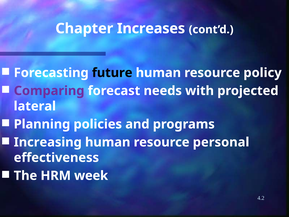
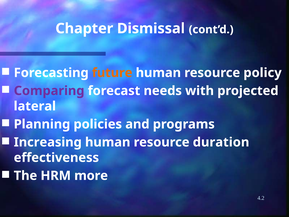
Increases: Increases -> Dismissal (151, 28)
future colour: black -> orange (112, 73)
personal: personal -> duration (221, 142)
week: week -> more (91, 175)
